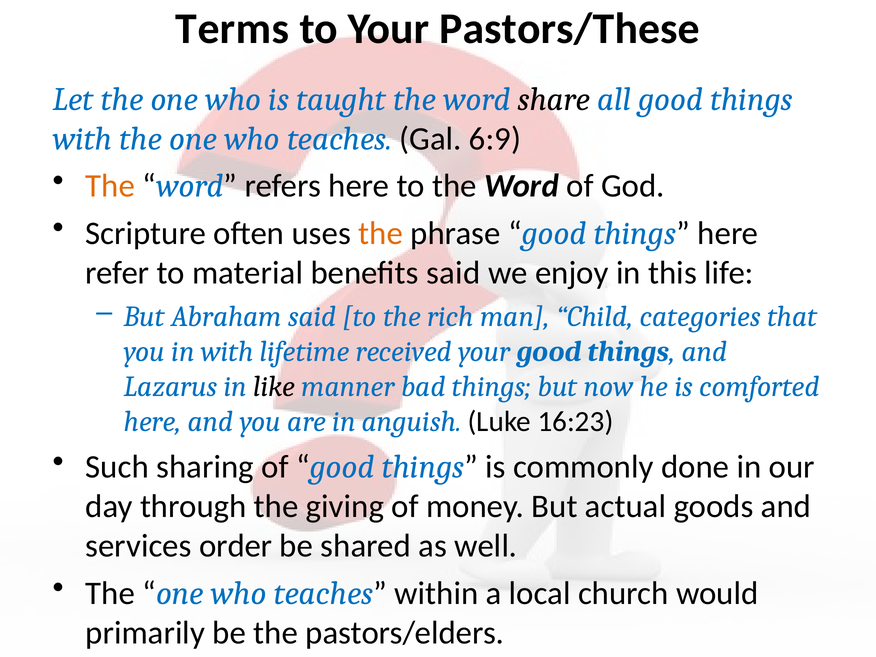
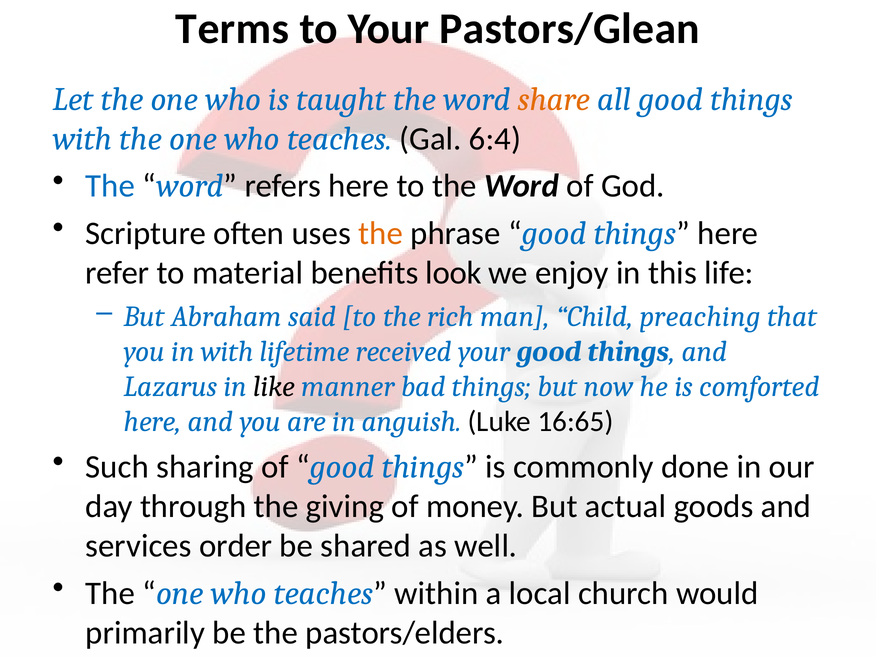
Pastors/These: Pastors/These -> Pastors/Glean (570, 29)
share colour: black -> orange (554, 99)
6:9: 6:9 -> 6:4 (495, 139)
The colour: orange -> blue (110, 186)
benefits said: said -> look (454, 273)
categories: categories -> preaching (700, 317)
16:23: 16:23 -> 16:65 (575, 422)
